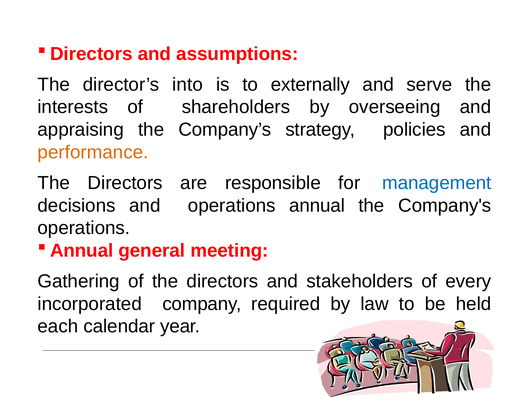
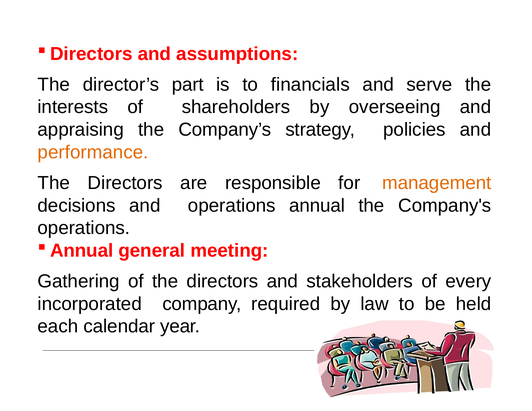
into: into -> part (188, 85)
externally: externally -> financials (310, 85)
management colour: blue -> orange (437, 183)
